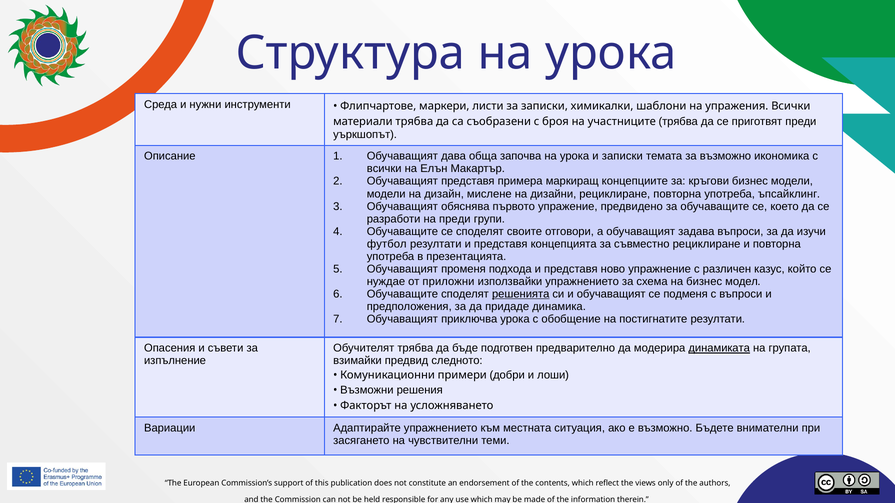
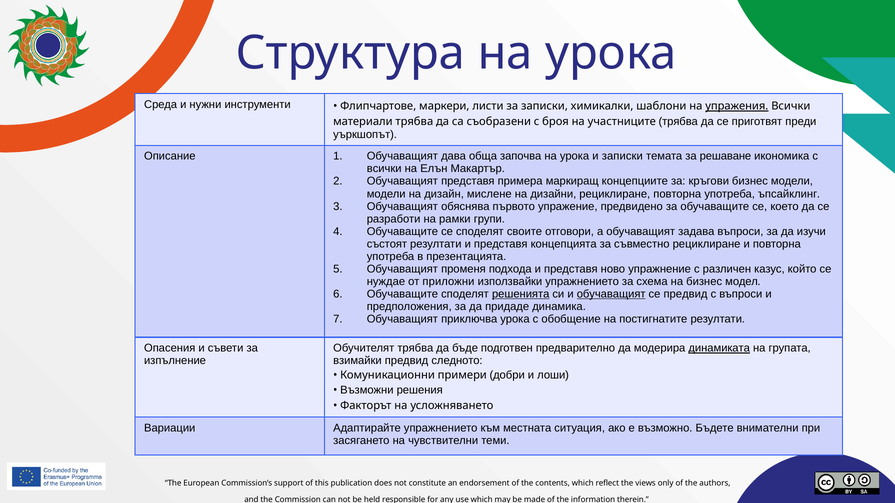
упражения underline: none -> present (737, 106)
за възможно: възможно -> решаване (725, 156)
на преди: преди -> рамки (455, 219)
футбол: футбол -> състоят (387, 244)
обучаващият underline: none -> present (611, 294)
се подменя: подменя -> предвид (686, 294)
